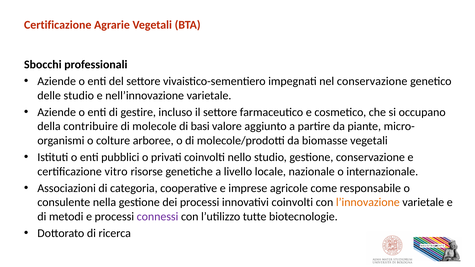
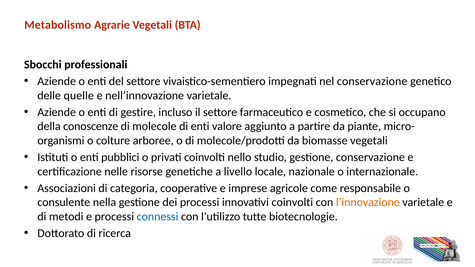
Certificazione: Certificazione -> Metabolismo (58, 25)
delle studio: studio -> quelle (79, 96)
contribuire: contribuire -> conoscenze (91, 127)
di basi: basi -> enti (200, 127)
vitro: vitro -> nelle (116, 172)
connessi colour: purple -> blue (158, 217)
